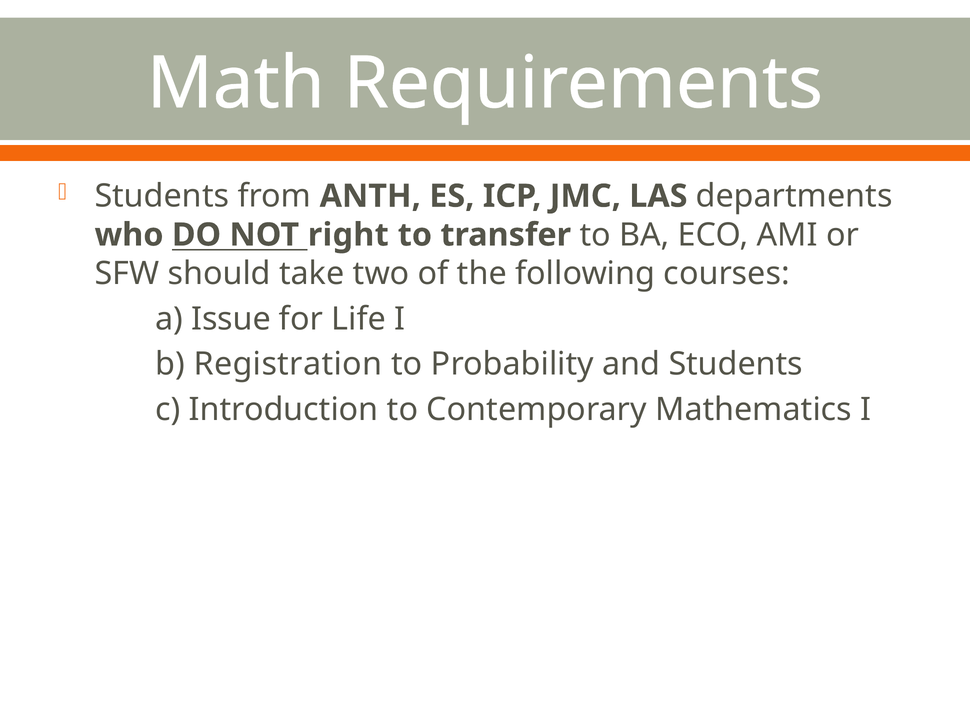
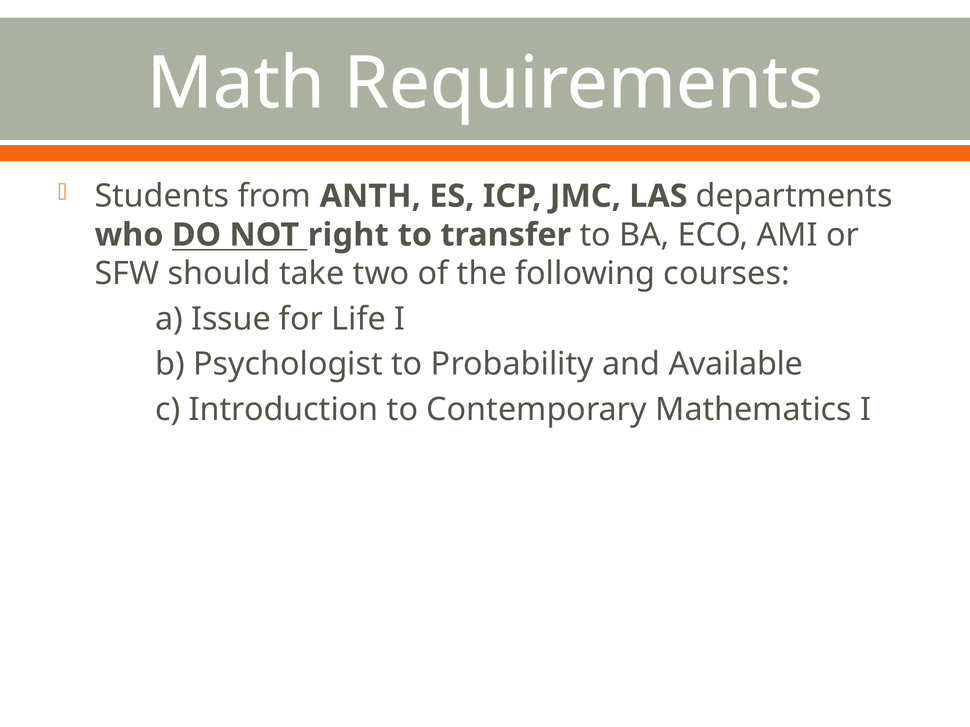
Registration: Registration -> Psychologist (288, 364)
and Students: Students -> Available (736, 364)
